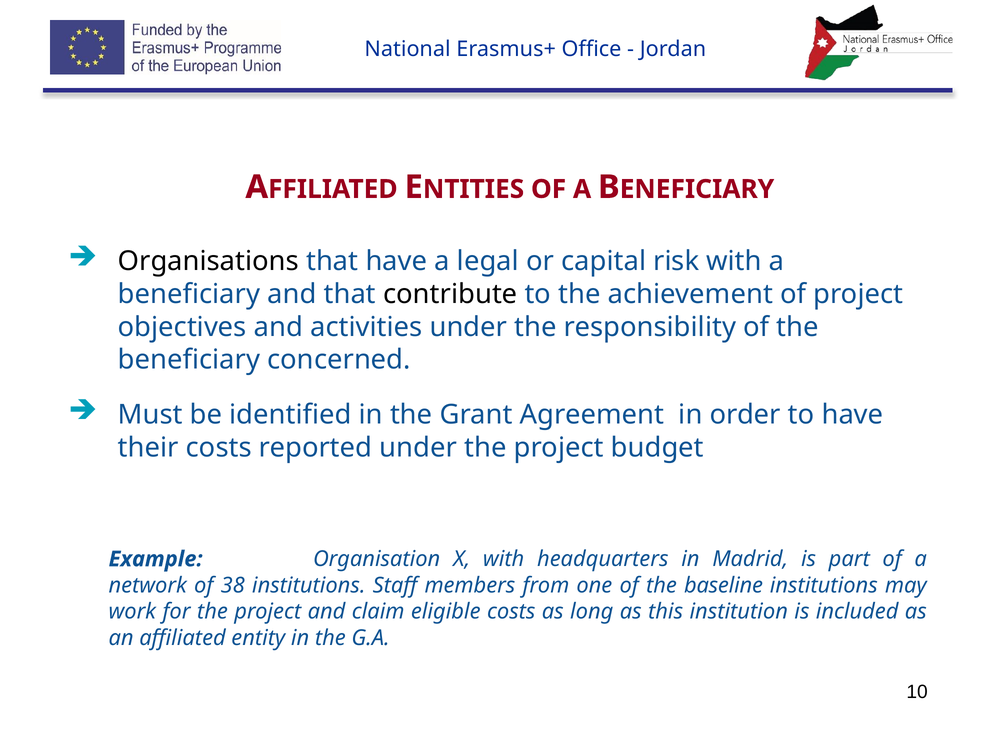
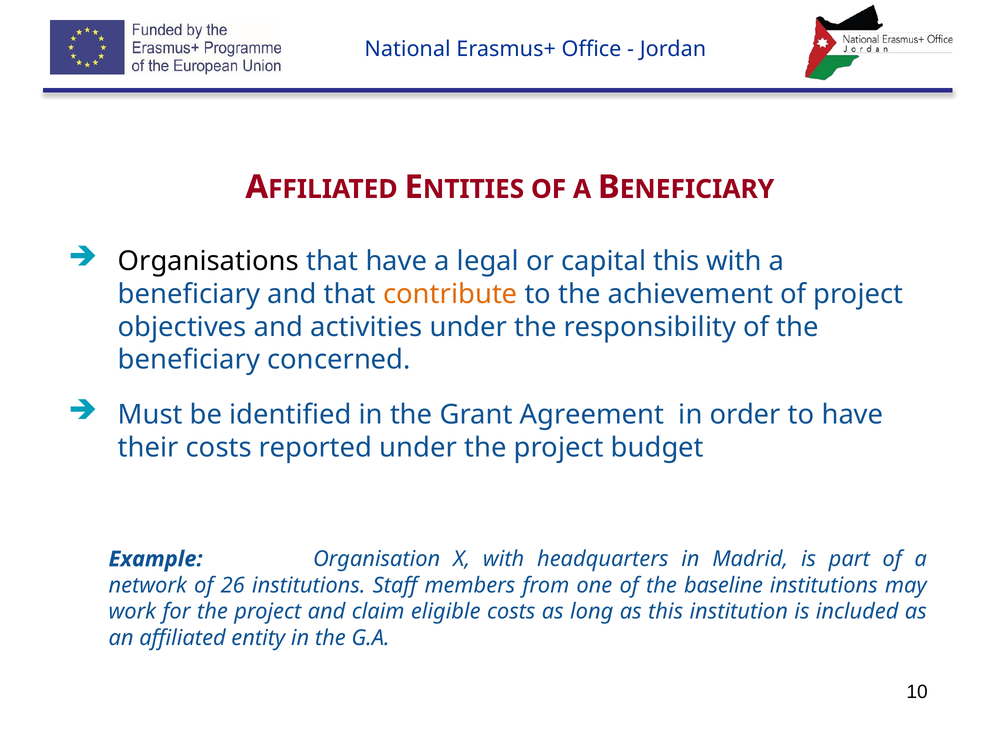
capital risk: risk -> this (676, 261)
contribute colour: black -> orange (450, 294)
38: 38 -> 26 (233, 586)
